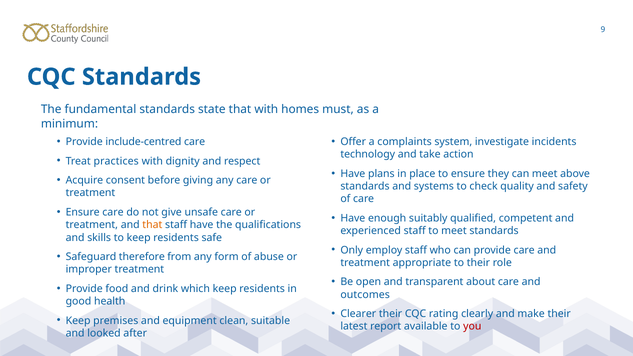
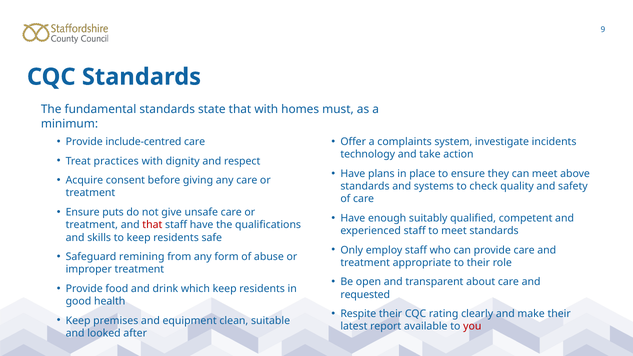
Ensure care: care -> puts (113, 212)
that colour: orange -> red (152, 225)
therefore: therefore -> remining (142, 257)
outcomes: outcomes -> requested (365, 295)
Clearer: Clearer -> Respite (358, 314)
